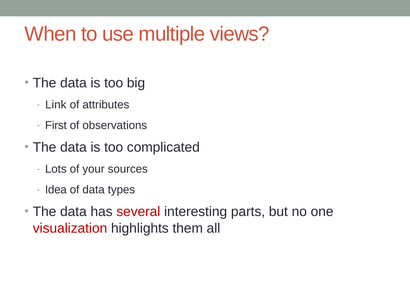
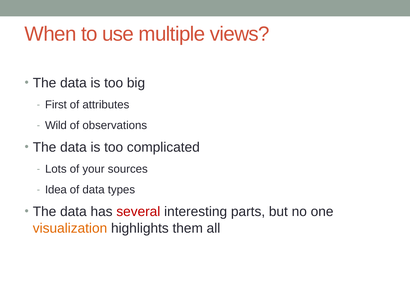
Link: Link -> First (56, 105)
First: First -> Wild (56, 125)
visualization colour: red -> orange (70, 228)
